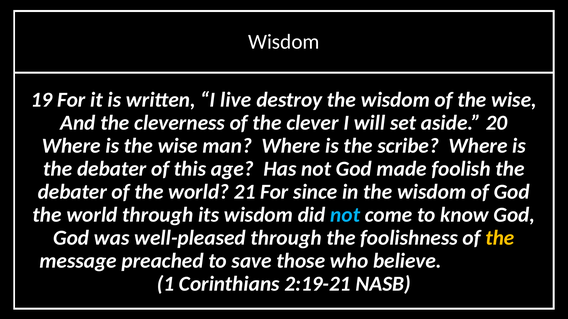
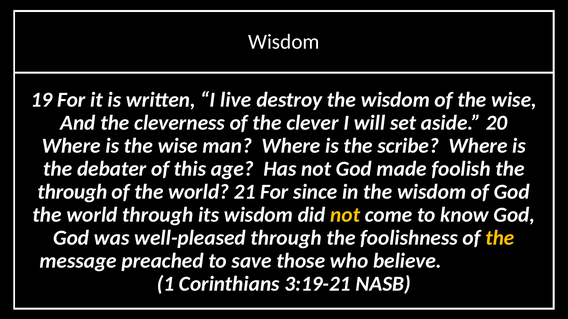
debater: debater -> through (72, 192)
not colour: light blue -> yellow (345, 215)
2:19-21: 2:19-21 -> 3:19-21 (318, 284)
